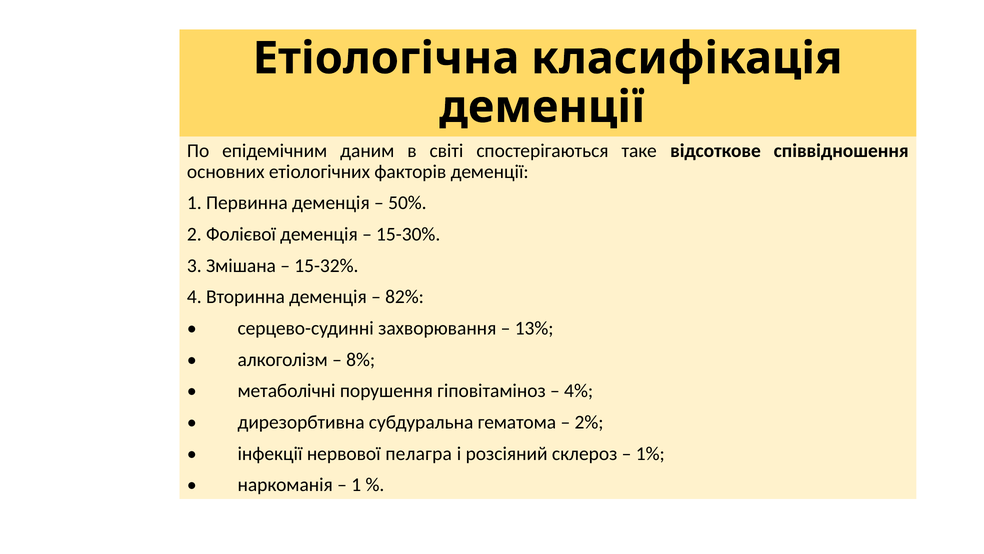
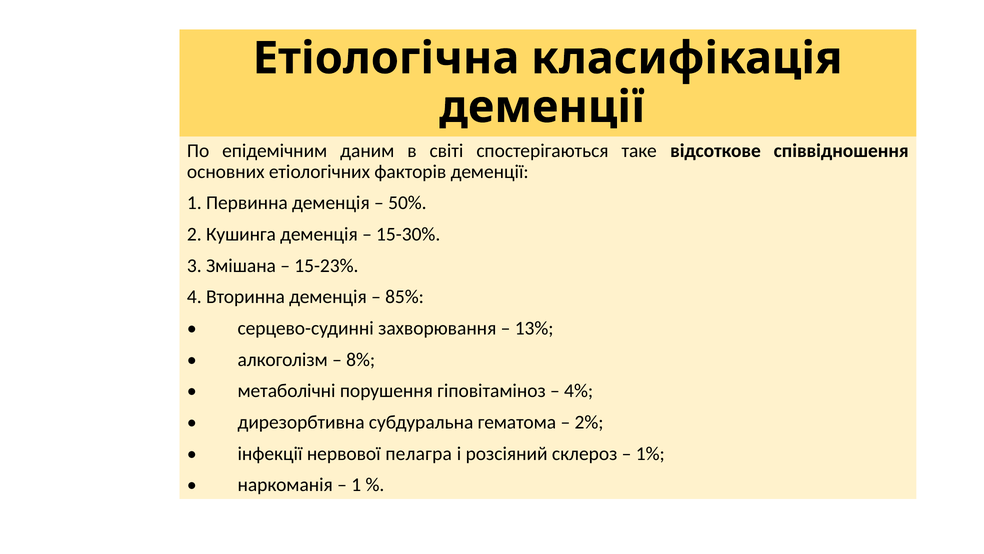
Фолієвої: Фолієвої -> Кушинга (241, 234)
15-32%: 15-32% -> 15-23% (326, 265)
82%: 82% -> 85% (405, 297)
